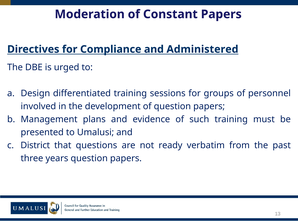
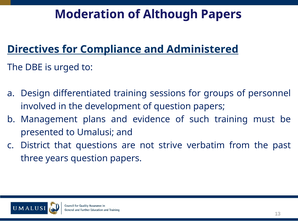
Constant: Constant -> Although (170, 14)
ready: ready -> strive (170, 145)
